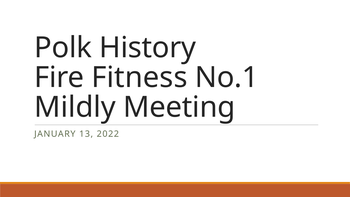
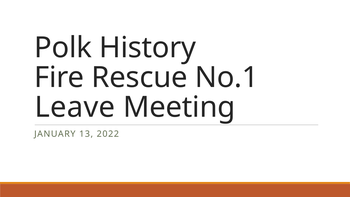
Fitness: Fitness -> Rescue (140, 78)
Mildly: Mildly -> Leave (75, 107)
